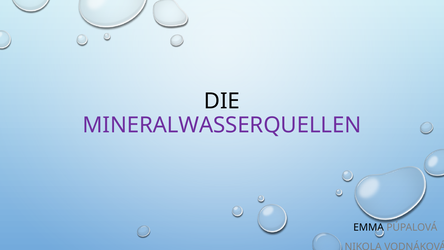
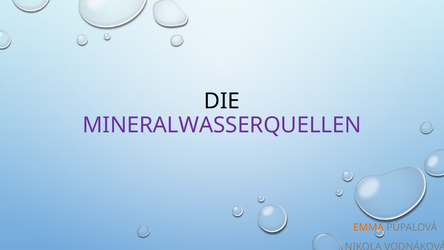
EMMA colour: black -> orange (369, 227)
